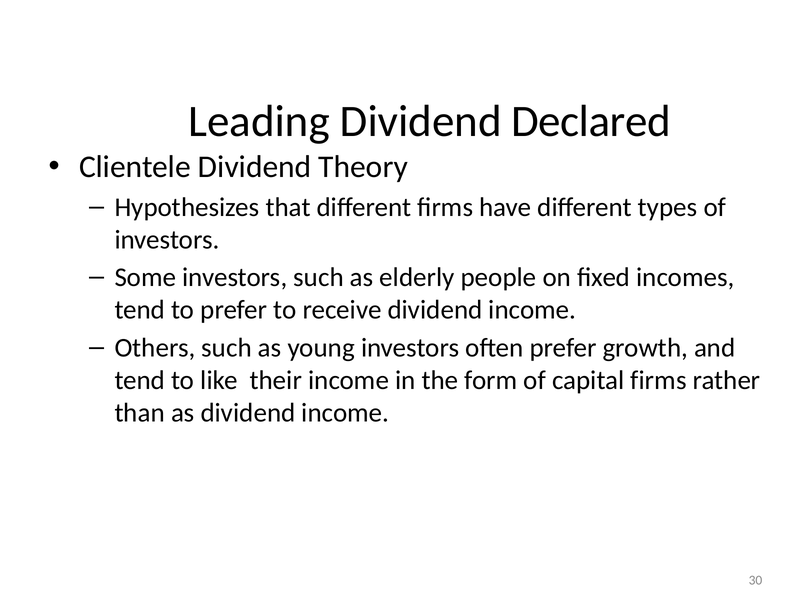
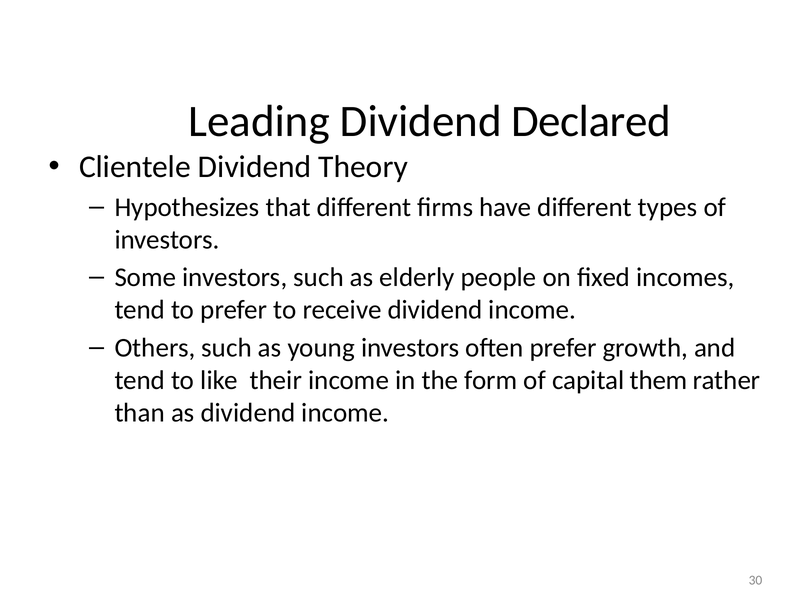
capital firms: firms -> them (659, 380)
